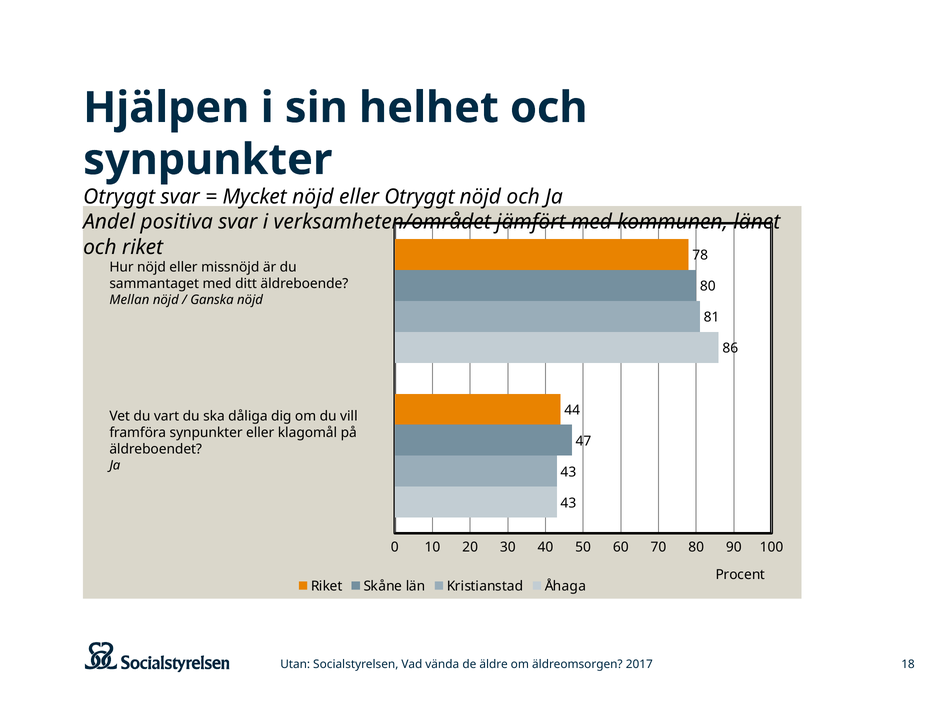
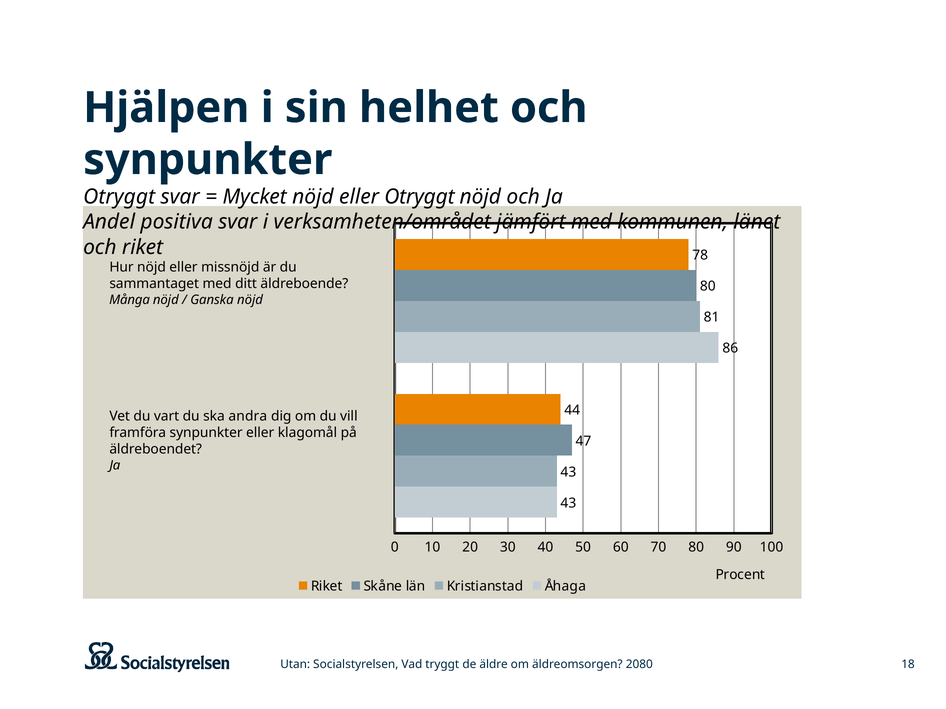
Mellan: Mellan -> Många (130, 300)
dåliga: dåliga -> andra (248, 416)
vända: vända -> tryggt (442, 665)
2017: 2017 -> 2080 (639, 665)
